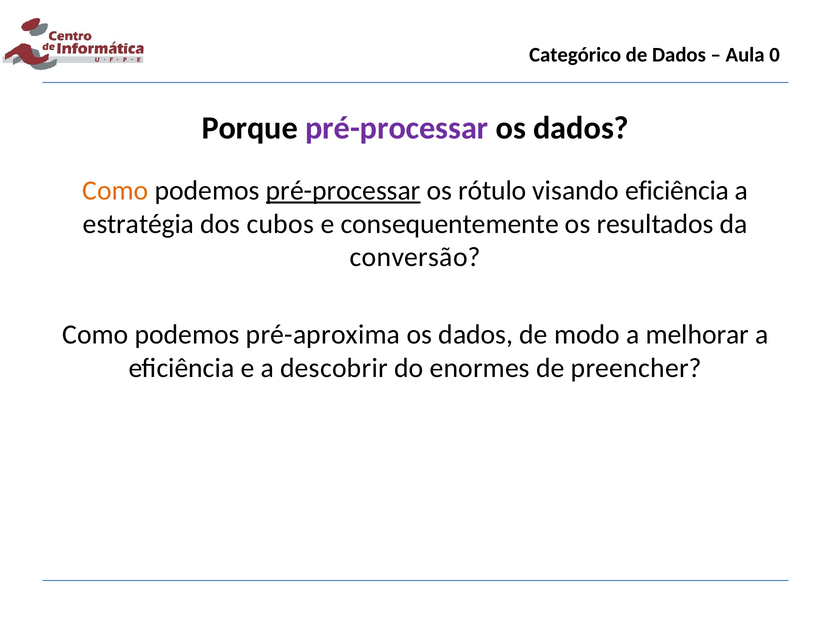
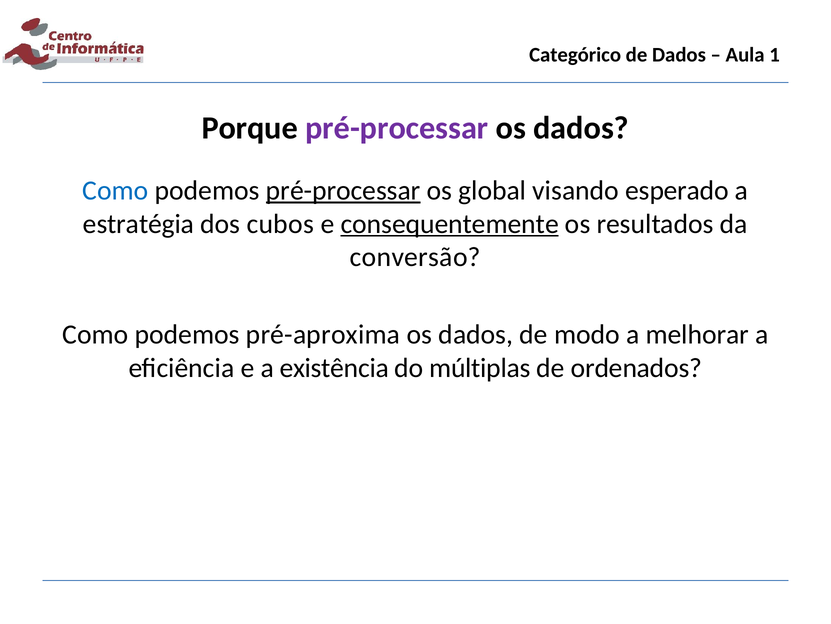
0: 0 -> 1 (775, 55)
Como colour: orange -> blue (115, 190)
rótulo: rótulo -> global (492, 190)
visando eficiência: eficiência -> esperado (677, 190)
consequentemente underline: none -> present (450, 224)
descobrir: descobrir -> existência (334, 368)
enormes: enormes -> múltiplas (480, 368)
preencher: preencher -> ordenados (636, 368)
